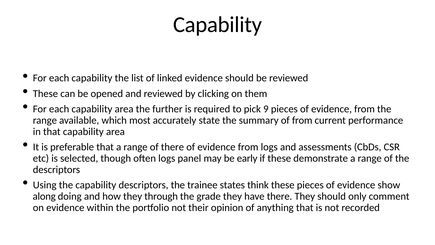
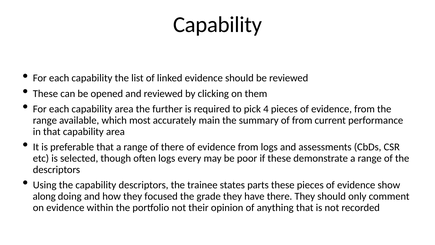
9: 9 -> 4 (266, 109)
state: state -> main (209, 120)
panel: panel -> every (189, 158)
early: early -> poor (247, 158)
think: think -> parts (258, 185)
through: through -> focused (161, 196)
